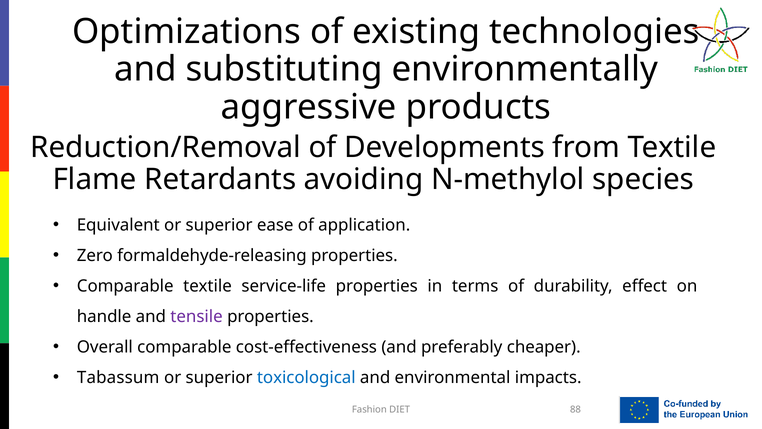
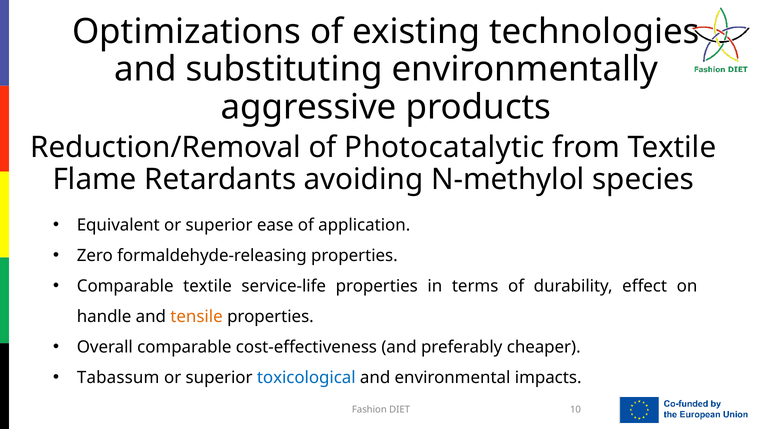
Developments: Developments -> Photocatalytic (444, 147)
tensile colour: purple -> orange (197, 317)
88: 88 -> 10 (575, 409)
